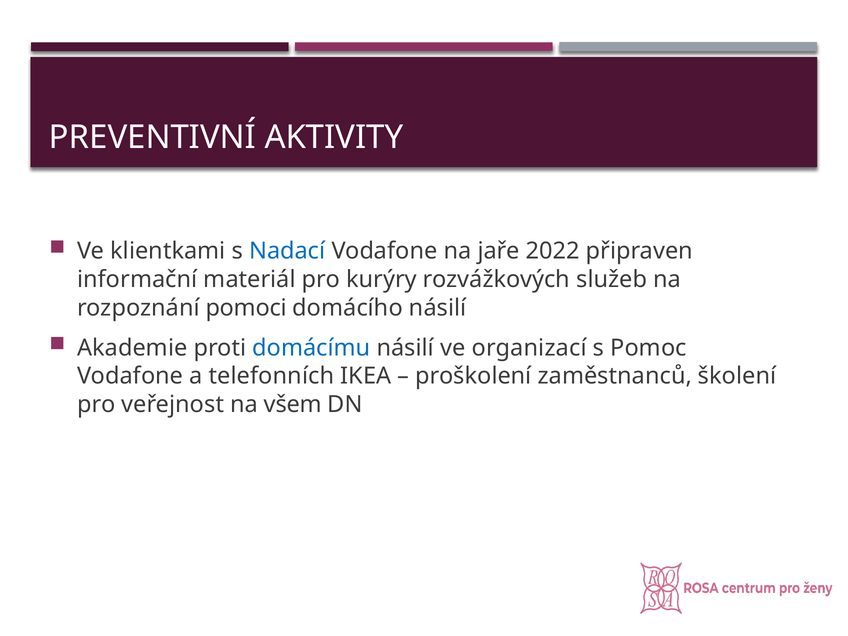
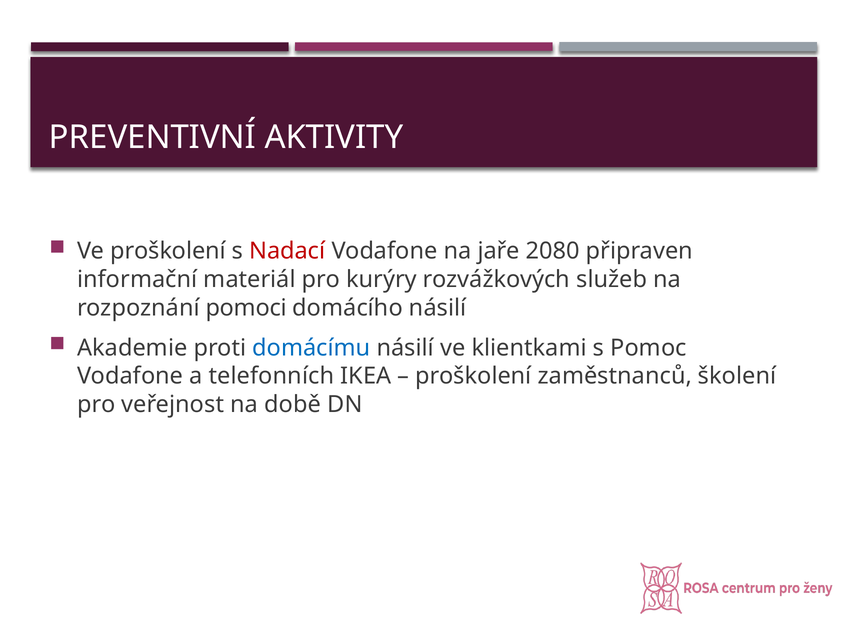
Ve klientkami: klientkami -> proškolení (168, 251)
Nadací colour: blue -> red (287, 251)
2022: 2022 -> 2080 (553, 251)
organizací: organizací -> klientkami (529, 348)
všem: všem -> době (293, 404)
